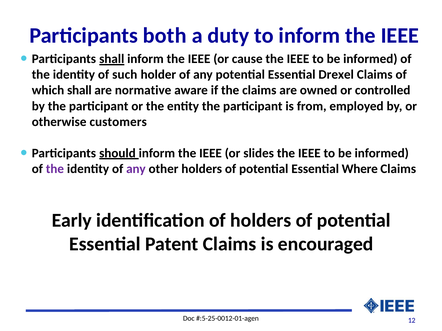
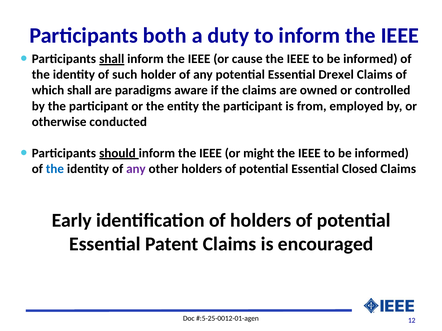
normative: normative -> paradigms (143, 90)
customers: customers -> conducted (118, 122)
slides: slides -> might (259, 153)
the colour: purple -> blue (55, 169)
Where: Where -> Closed (360, 169)
